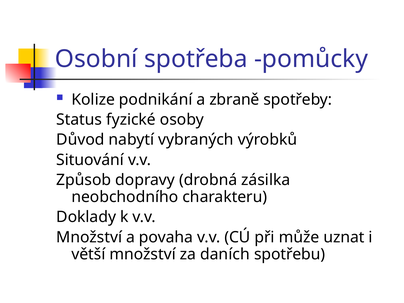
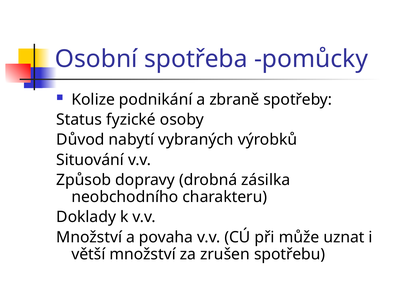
daních: daních -> zrušen (225, 254)
